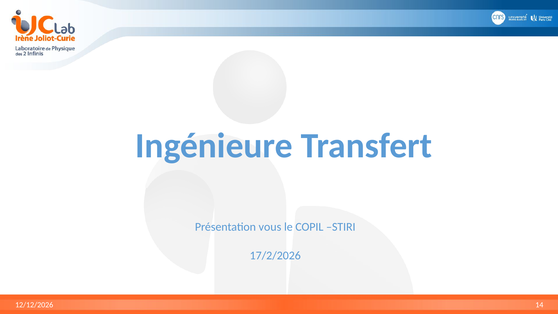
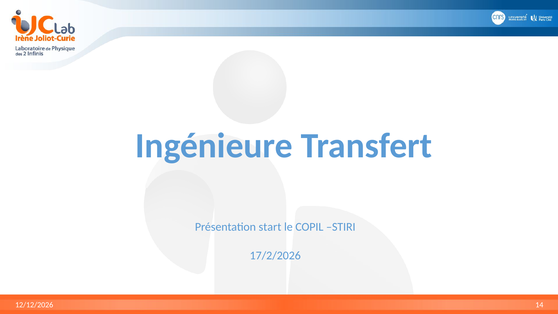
vous: vous -> start (270, 227)
